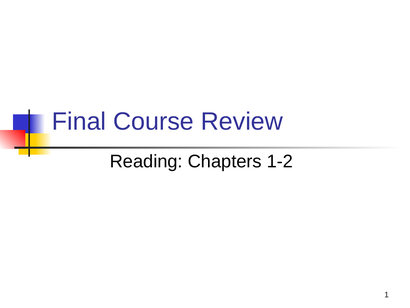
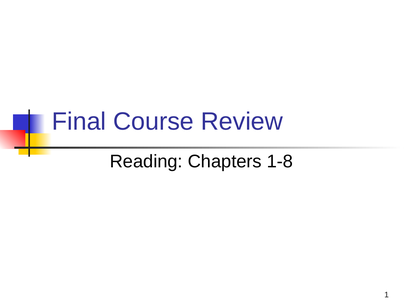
1-2: 1-2 -> 1-8 (280, 161)
